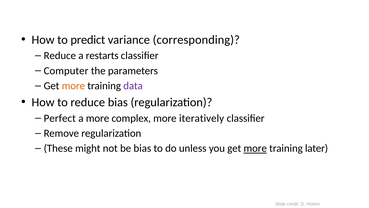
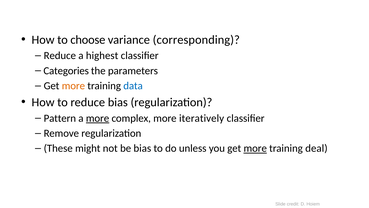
predict: predict -> choose (88, 40)
restarts: restarts -> highest (102, 56)
Computer: Computer -> Categories (66, 71)
data colour: purple -> blue (133, 86)
Perfect: Perfect -> Pattern (60, 118)
more underline: none -> present (98, 118)
later: later -> deal (316, 148)
